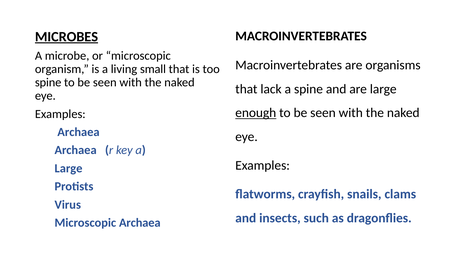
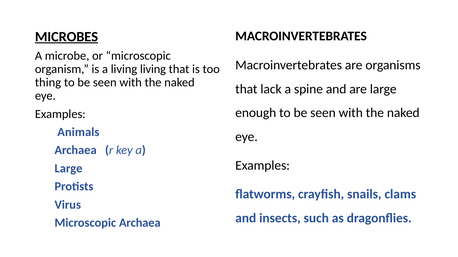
living small: small -> living (153, 69)
spine: spine -> thing (48, 83)
enough underline: present -> none (256, 113)
Archaea: Archaea -> Animals (78, 132)
